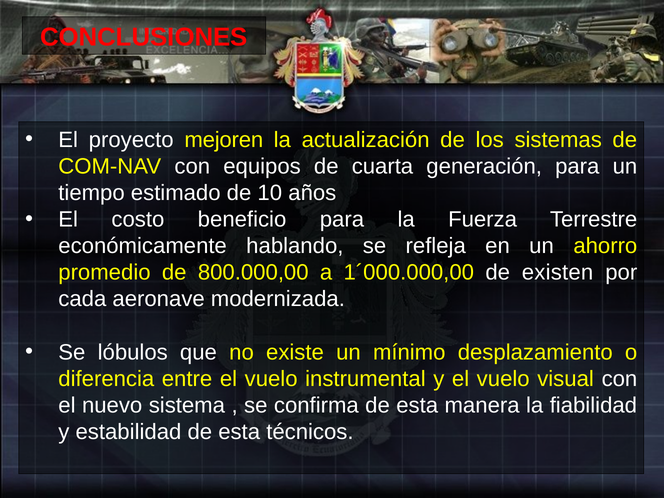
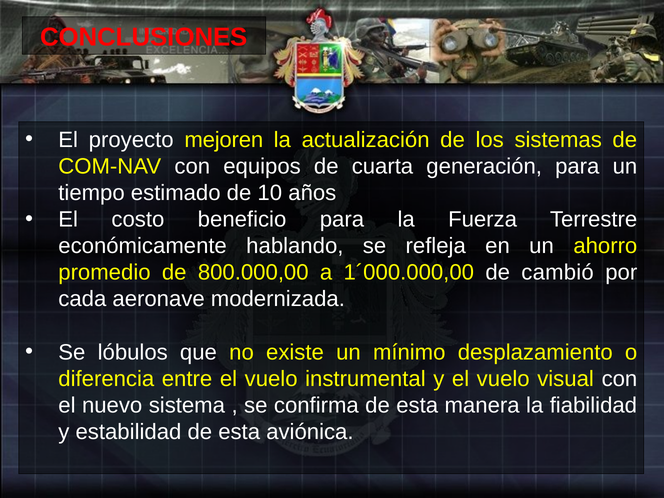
existen: existen -> cambió (558, 273)
técnicos: técnicos -> aviónica (310, 432)
